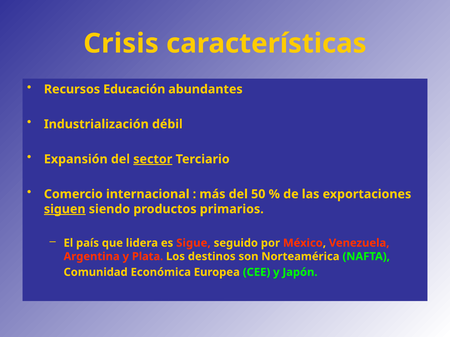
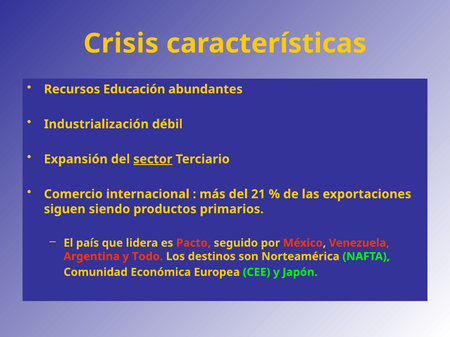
50: 50 -> 21 (258, 194)
siguen underline: present -> none (65, 209)
Sigue: Sigue -> Pacto (193, 243)
Plata: Plata -> Todo (147, 257)
